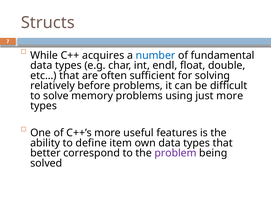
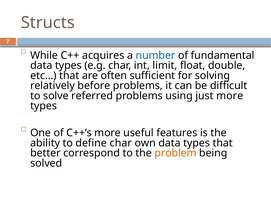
endl: endl -> limit (165, 66)
memory: memory -> referred (92, 96)
define item: item -> char (121, 143)
problem colour: purple -> orange (176, 153)
